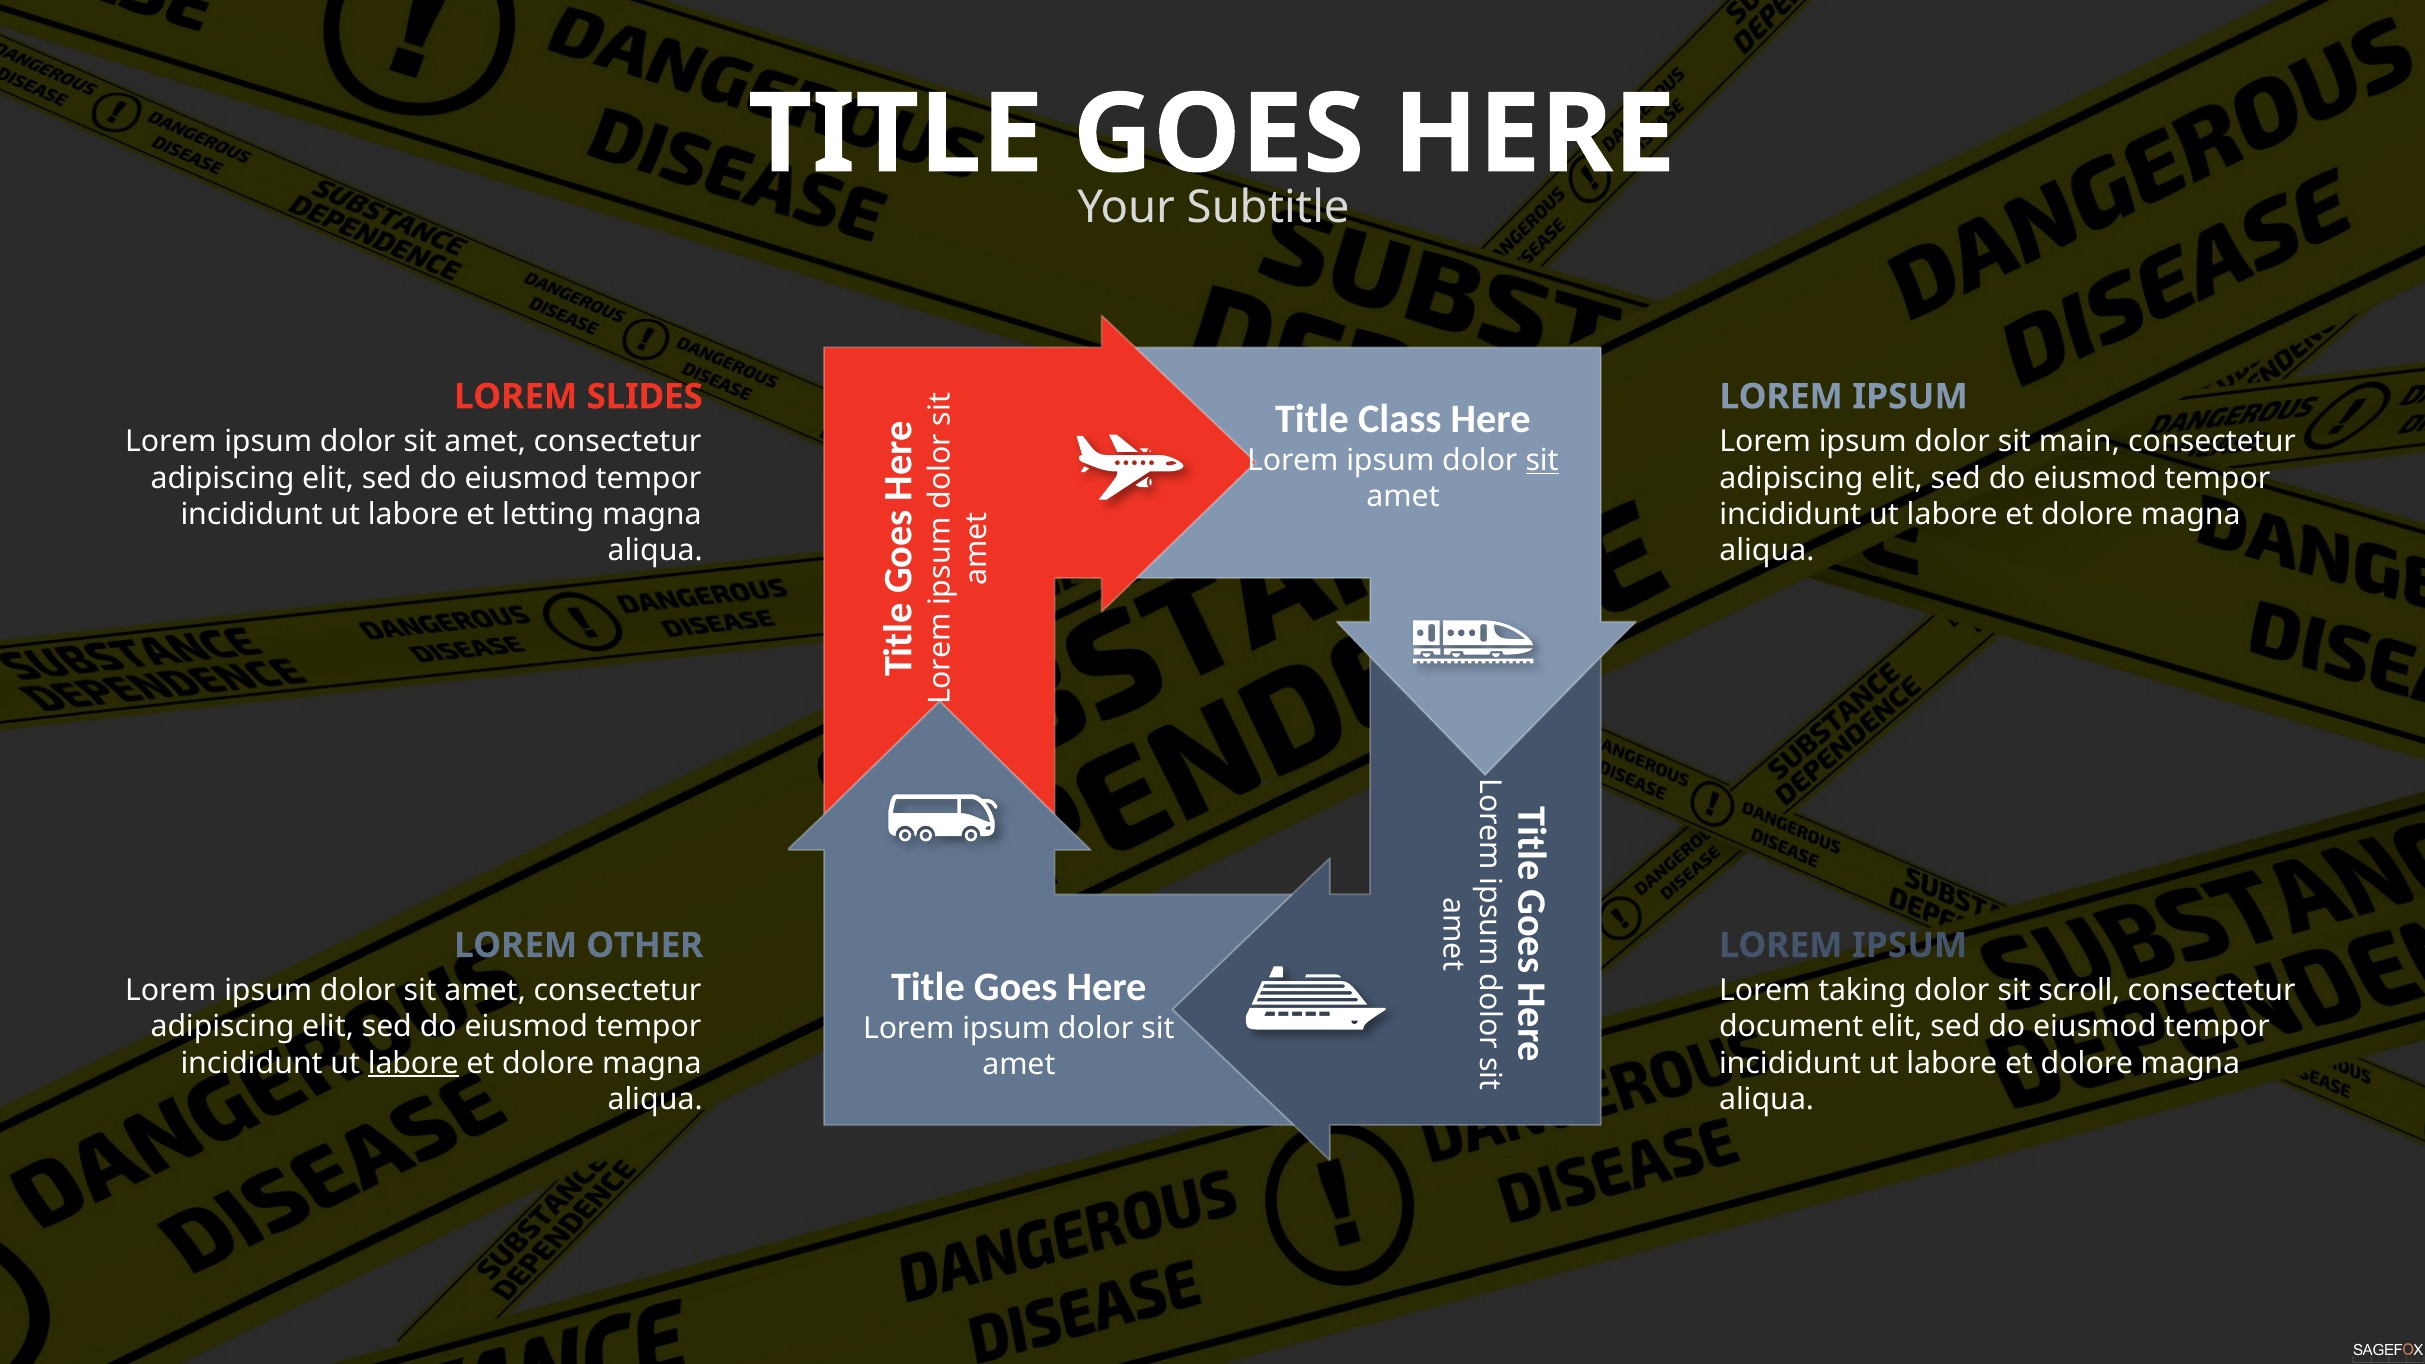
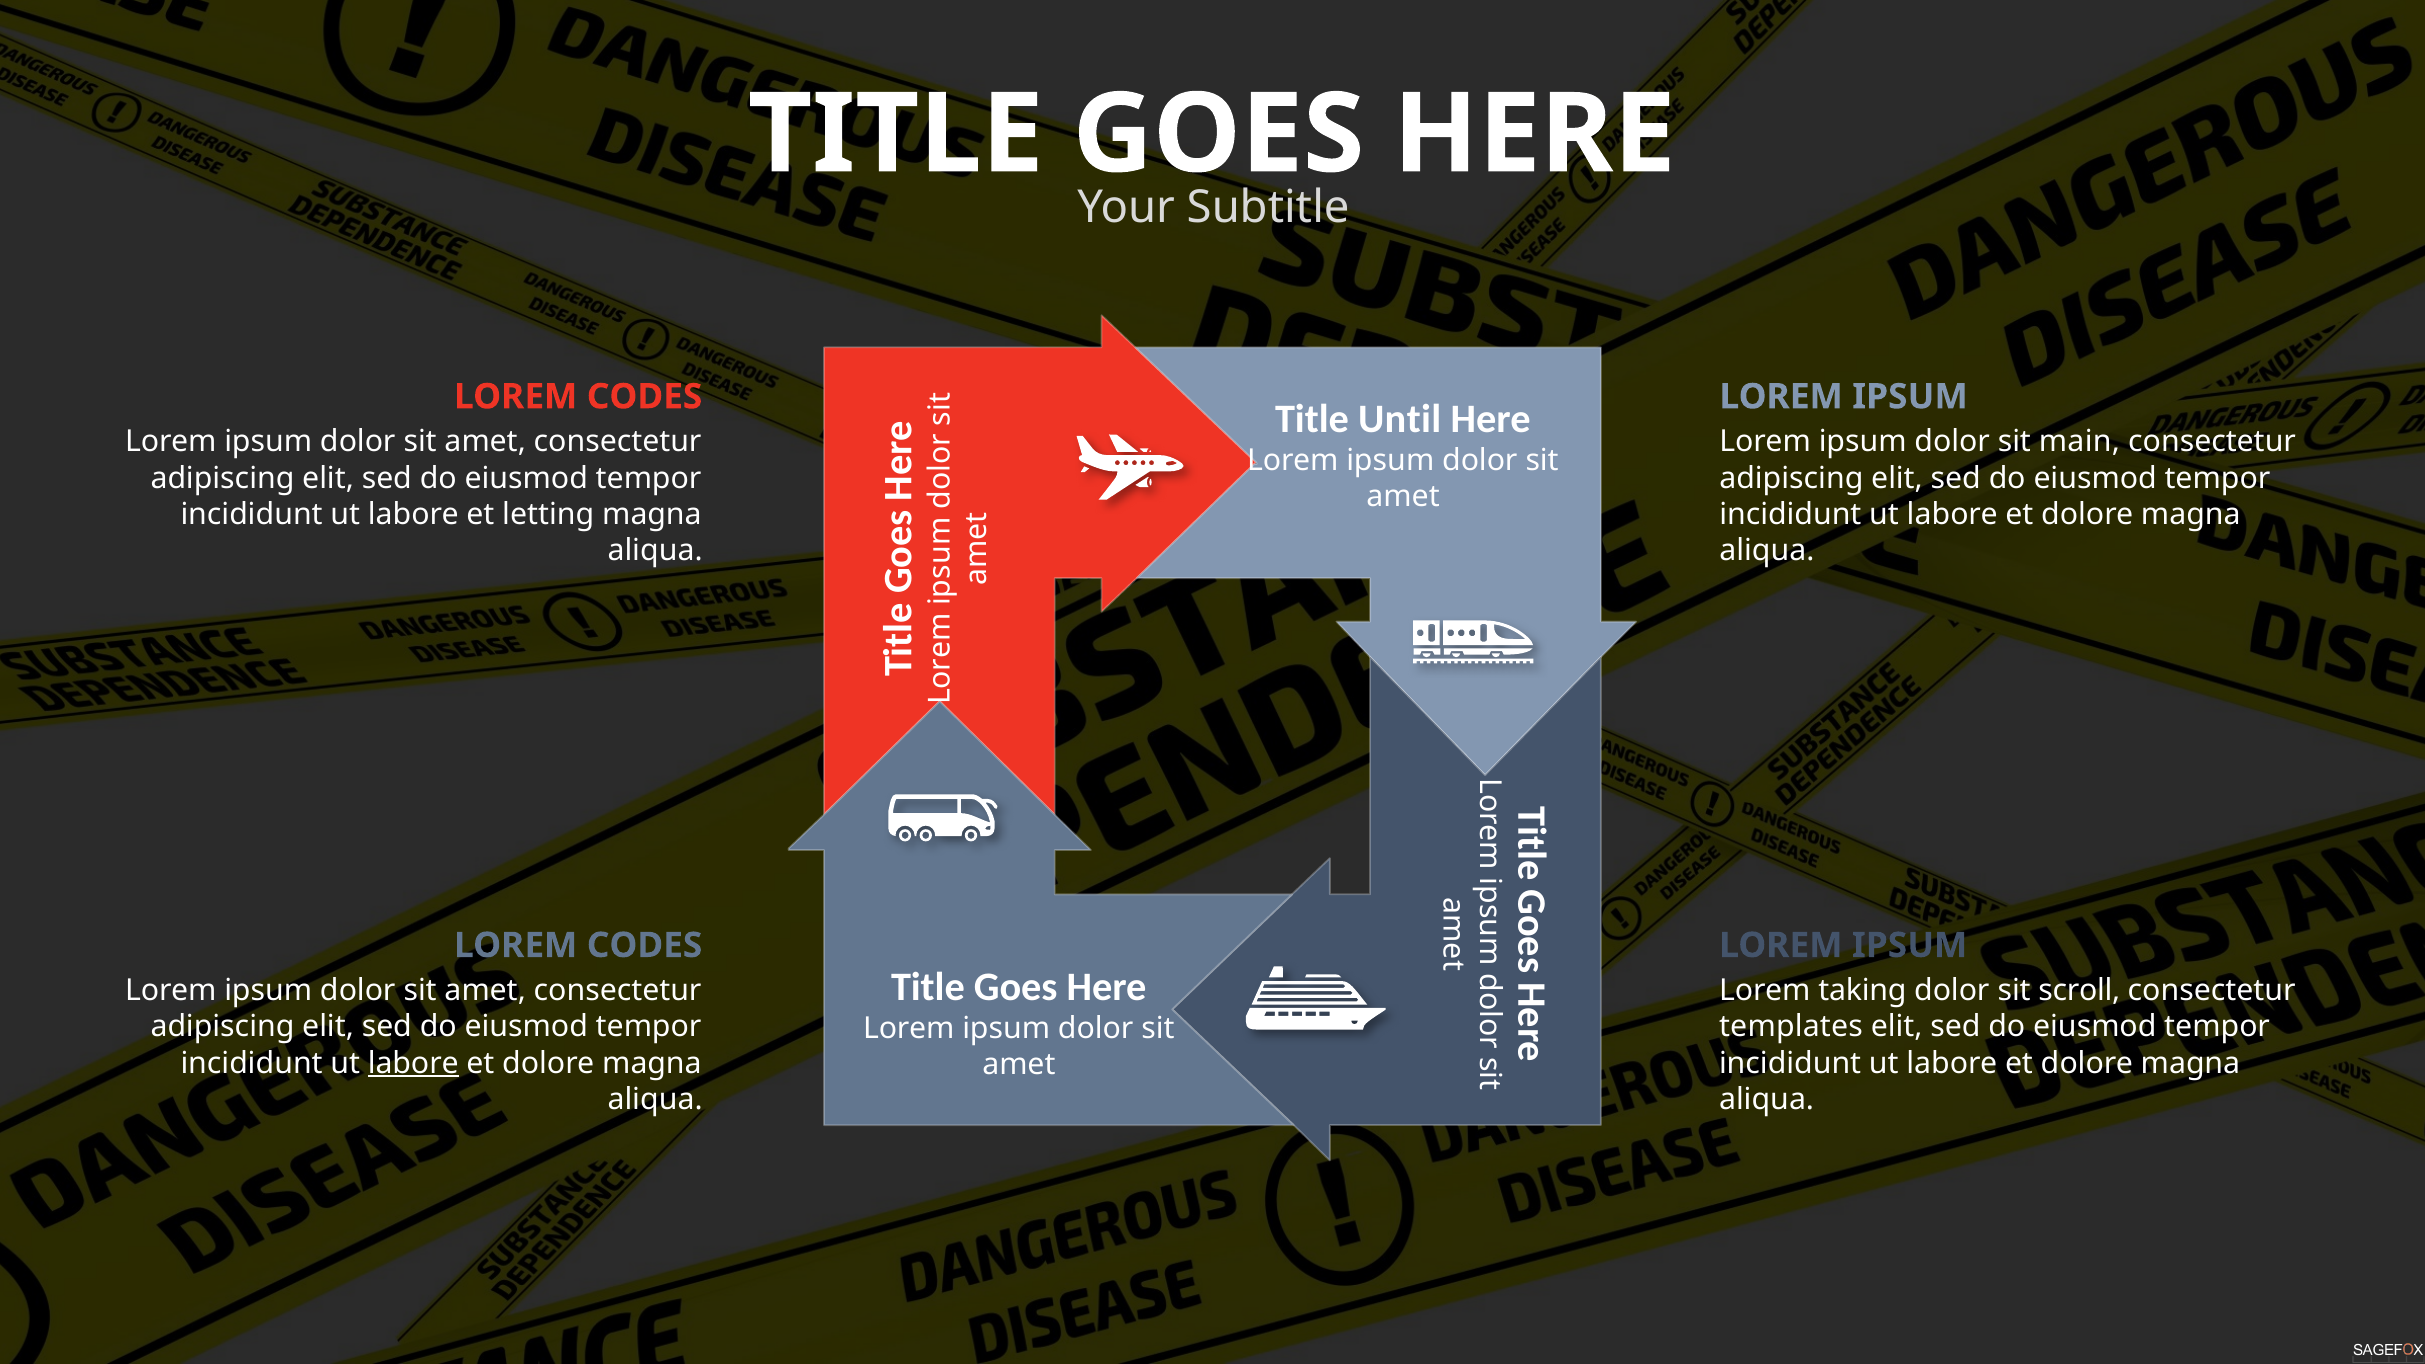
SLIDES: SLIDES -> CODES (645, 397)
Class: Class -> Until (1400, 419)
sit underline: present -> none (1542, 461)
OTHER: OTHER -> CODES (645, 945)
document: document -> templates (1791, 1027)
